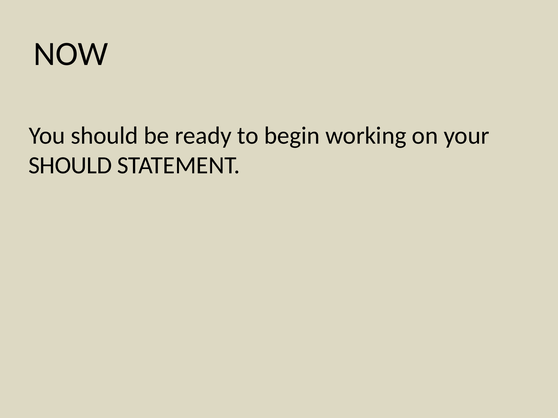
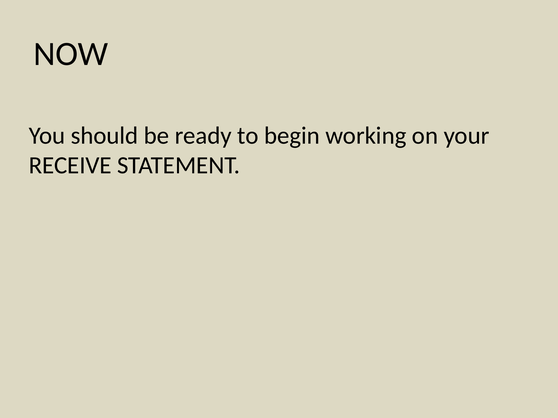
SHOULD: SHOULD -> RECEIVE (70, 165)
